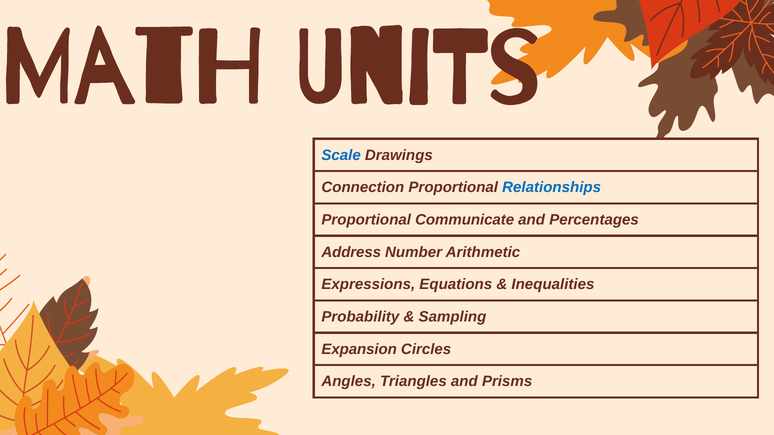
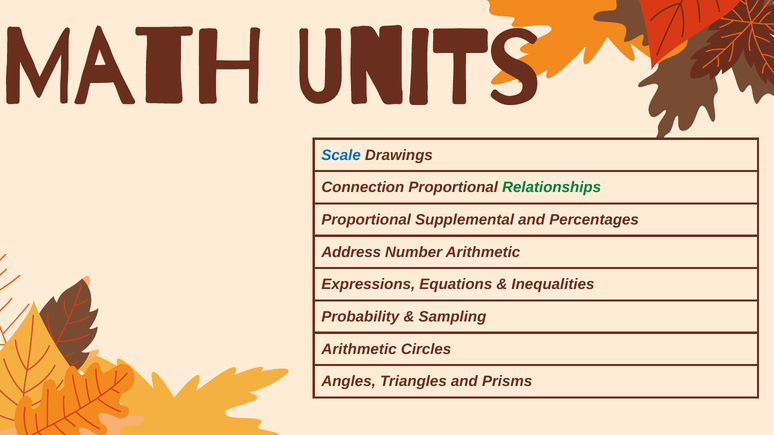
Relationships colour: blue -> green (552, 188)
Communicate: Communicate -> Supplemental (465, 220)
Expansion: Expansion -> Arithmetic (359, 349)
